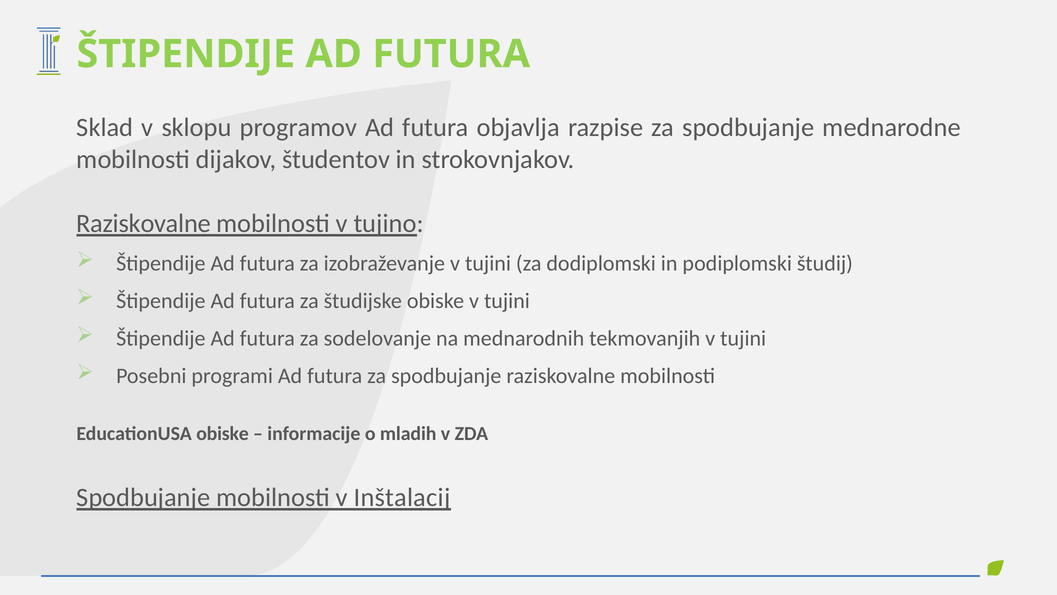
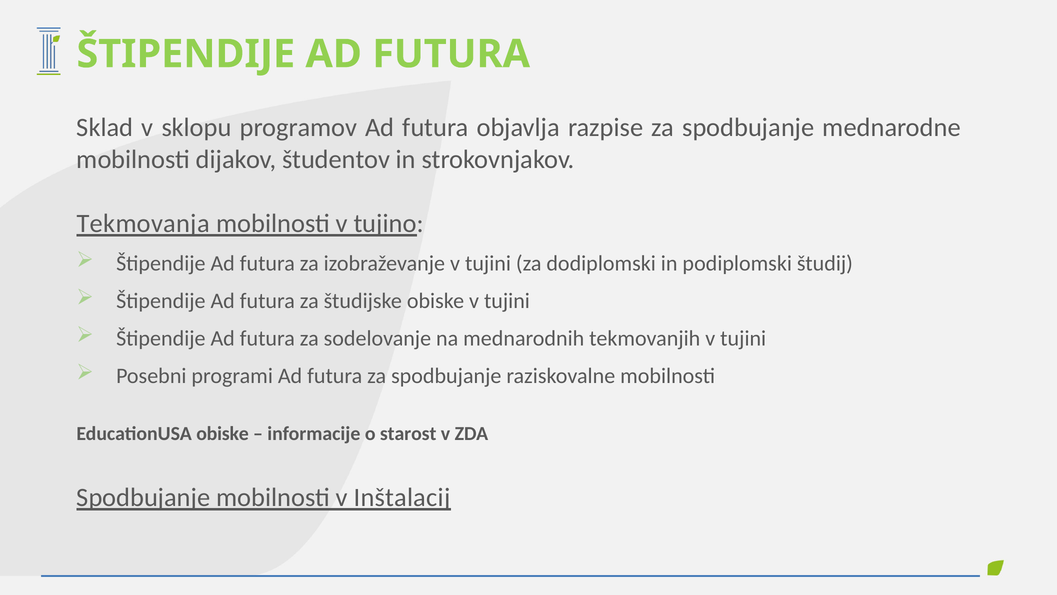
Raziskovalne: Raziskovalne -> Tekmovanja (143, 224)
mladih: mladih -> starost (408, 433)
